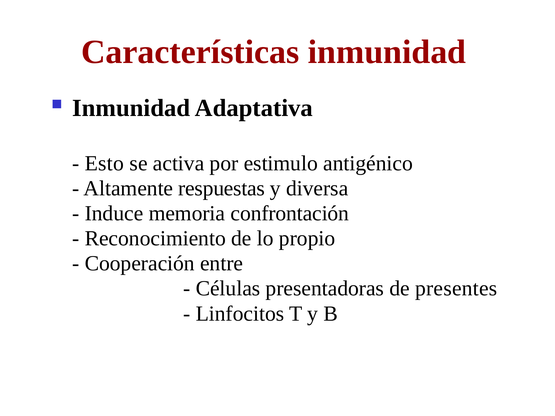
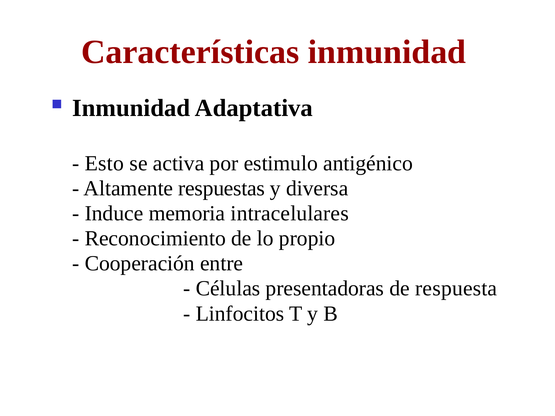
confrontación: confrontación -> intracelulares (290, 214)
presentes: presentes -> respuesta (456, 289)
